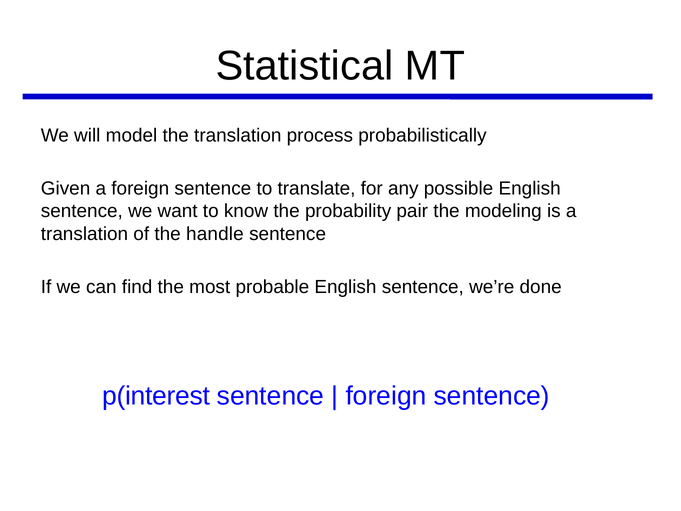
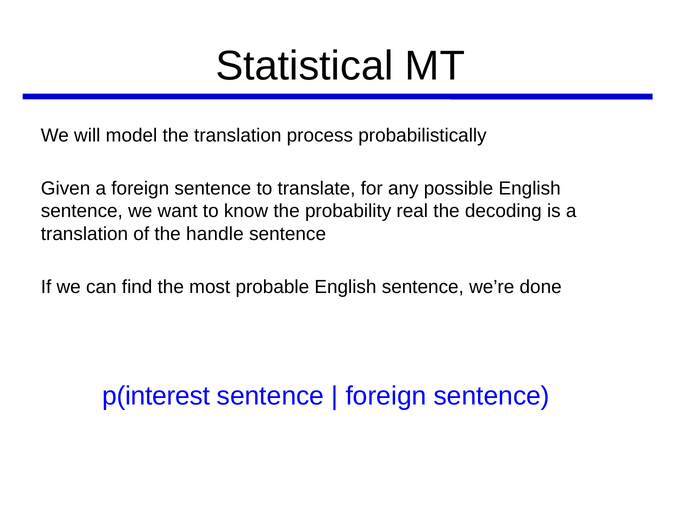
pair: pair -> real (412, 211)
modeling: modeling -> decoding (503, 211)
